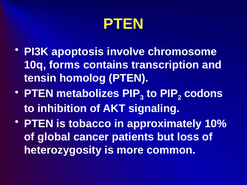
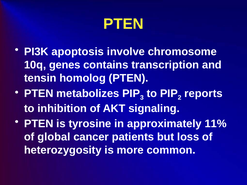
forms: forms -> genes (65, 65)
codons: codons -> reports (204, 94)
tobacco: tobacco -> tyrosine (90, 124)
10%: 10% -> 11% (216, 124)
